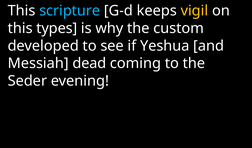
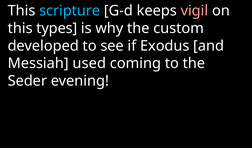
vigil colour: yellow -> pink (194, 11)
Yeshua: Yeshua -> Exodus (165, 46)
dead: dead -> used (89, 63)
